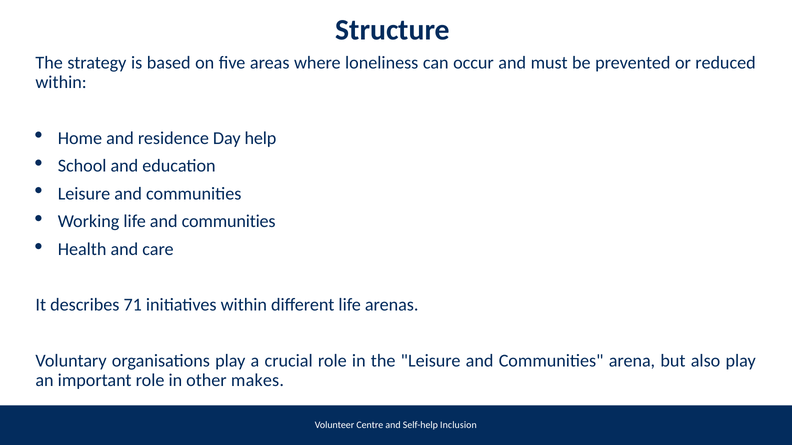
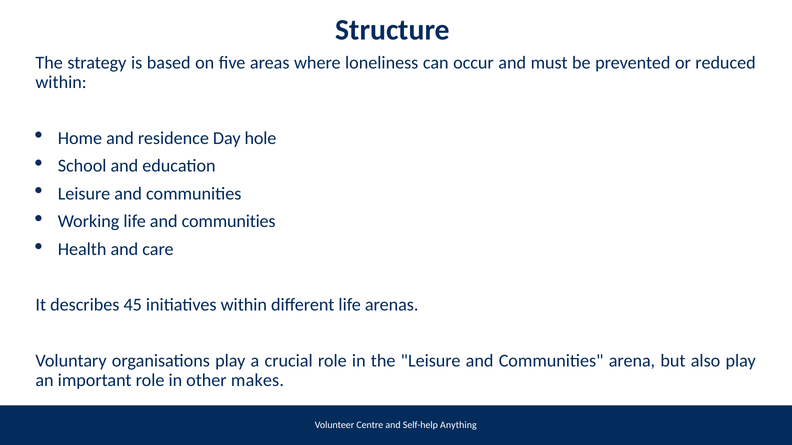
help: help -> hole (260, 138)
71: 71 -> 45 (133, 305)
Inclusion: Inclusion -> Anything (458, 425)
